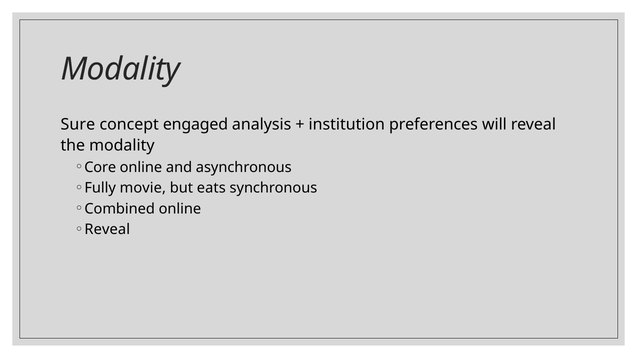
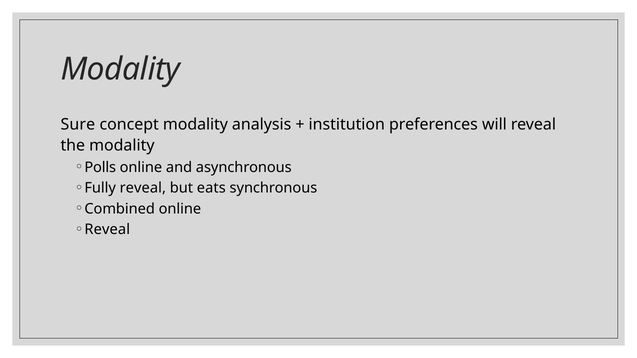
concept engaged: engaged -> modality (195, 125)
Core: Core -> Polls (100, 167)
Fully movie: movie -> reveal (143, 188)
